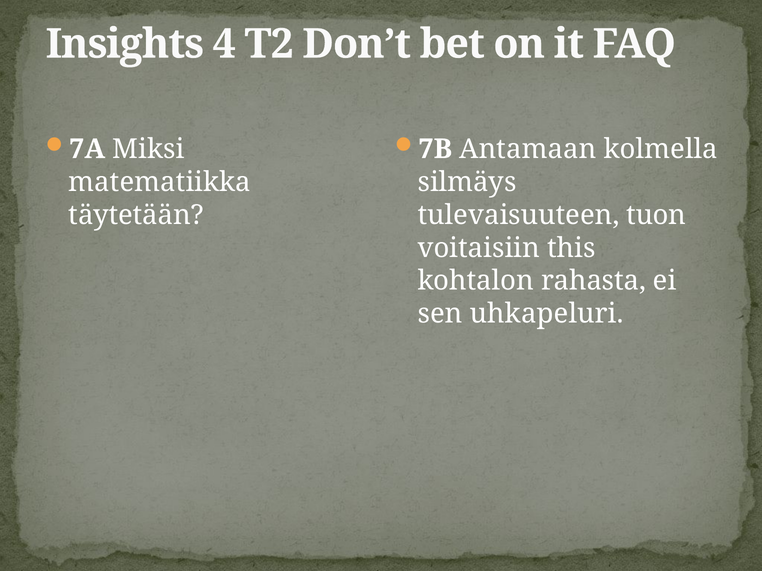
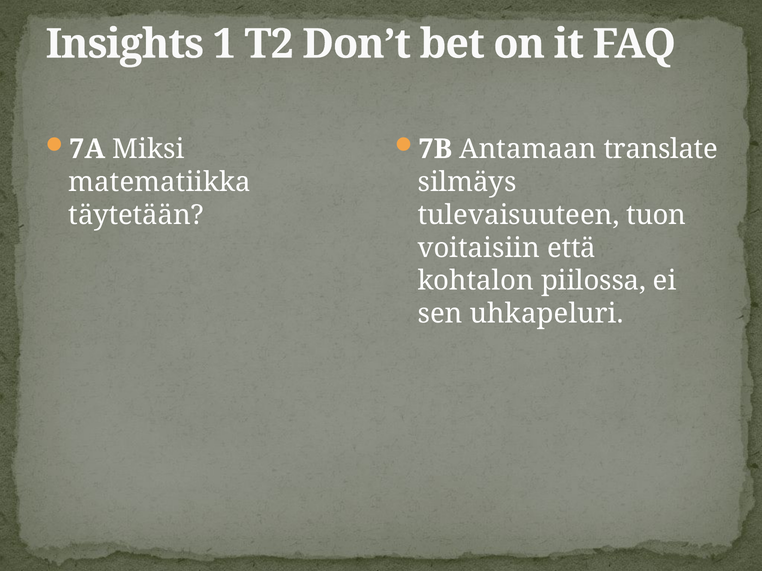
4: 4 -> 1 (224, 44)
kolmella: kolmella -> translate (661, 149)
this: this -> että (572, 248)
rahasta: rahasta -> piilossa (594, 281)
